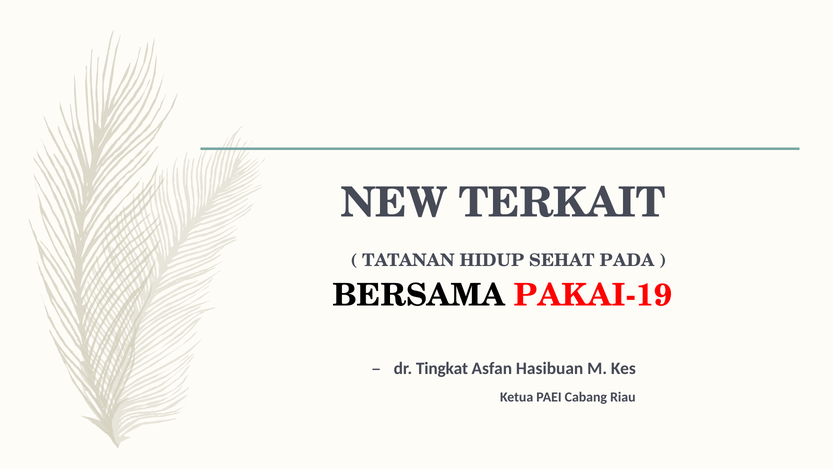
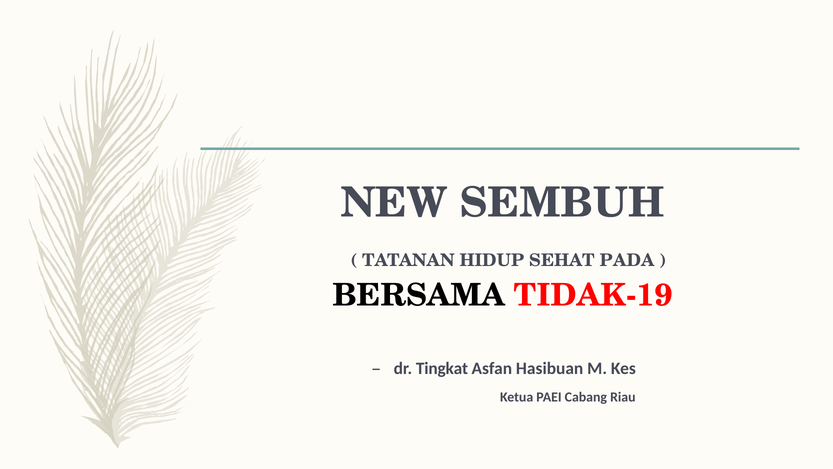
TERKAIT: TERKAIT -> SEMBUH (562, 203)
PAKAI-19: PAKAI-19 -> TIDAK-19 (593, 295)
